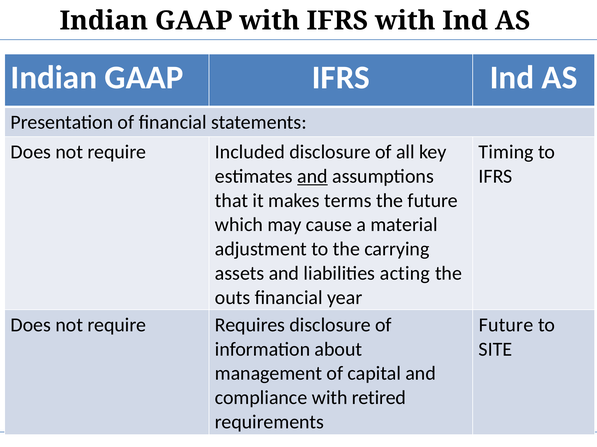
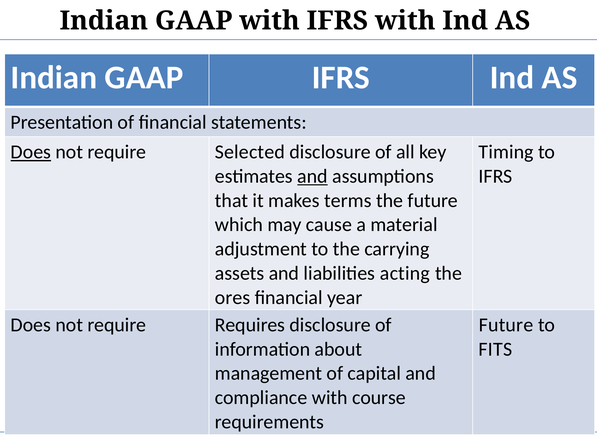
Does underline: none -> present (31, 152)
Included: Included -> Selected (250, 152)
outs: outs -> ores (233, 298)
SITE: SITE -> FITS (495, 350)
retired: retired -> course (379, 398)
